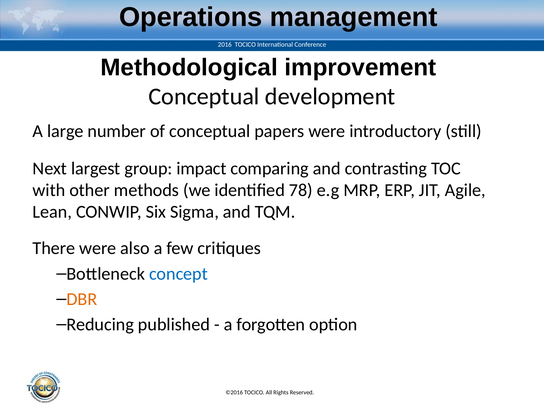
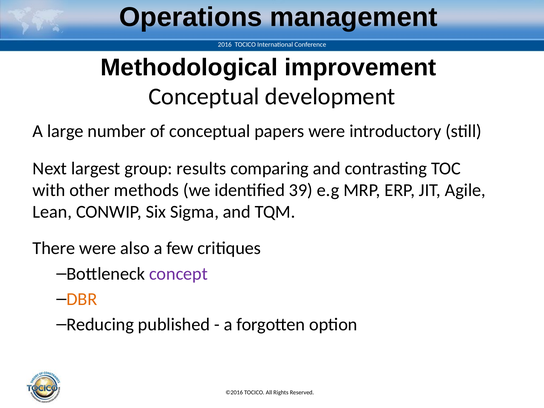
impact: impact -> results (201, 168)
78: 78 -> 39 (301, 190)
concept colour: blue -> purple (178, 274)
